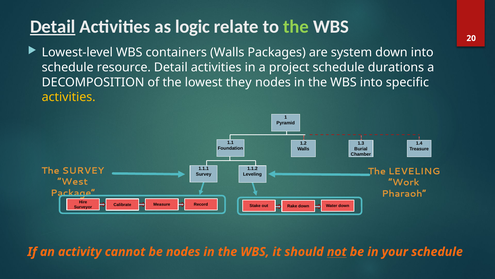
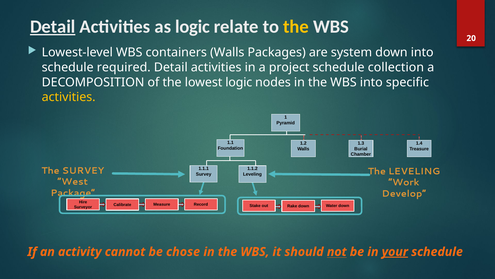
the colour: light green -> yellow (296, 27)
resource: resource -> required (124, 67)
durations: durations -> collection (396, 67)
lowest they: they -> logic (239, 82)
Pharaoh: Pharaoh -> Develop (404, 193)
be nodes: nodes -> chose (183, 251)
your underline: none -> present (395, 251)
